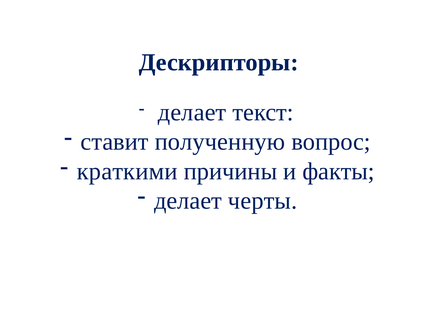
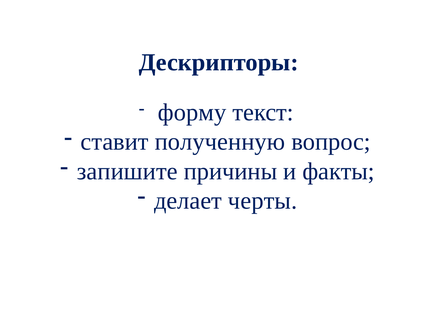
делает: делает -> форму (192, 112)
краткими: краткими -> запишите (127, 171)
